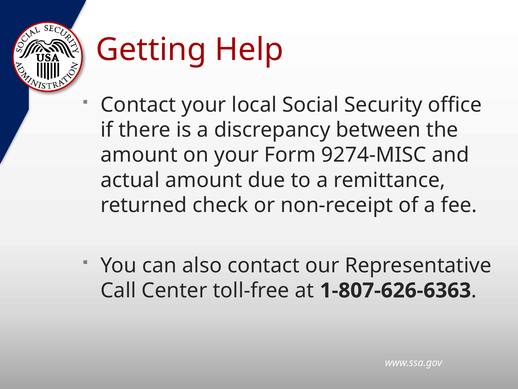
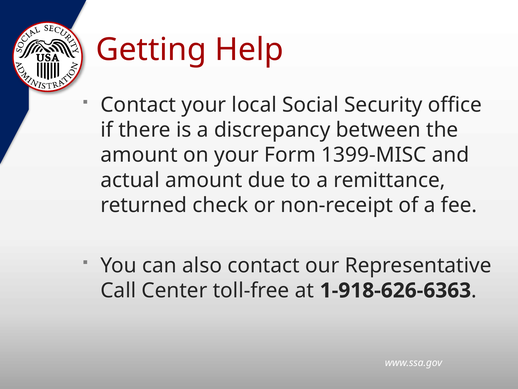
9274-MISC: 9274-MISC -> 1399-MISC (374, 155)
1-807-626-6363: 1-807-626-6363 -> 1-918-626-6363 (395, 290)
